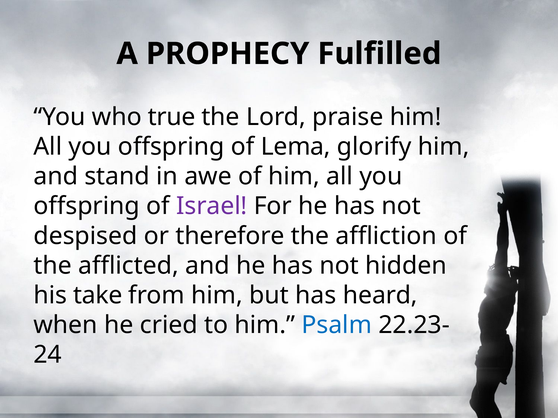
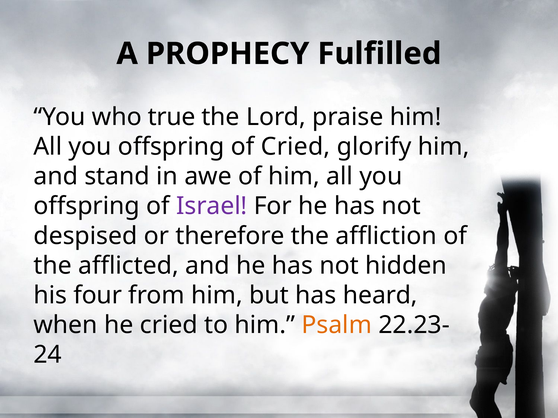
of Lema: Lema -> Cried (296, 147)
take: take -> four (98, 296)
Psalm colour: blue -> orange (337, 325)
